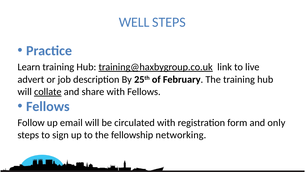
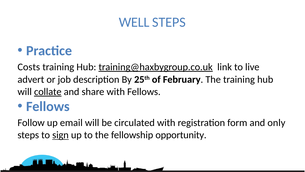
Learn: Learn -> Costs (29, 67)
sign underline: none -> present (60, 135)
networking: networking -> opportunity (181, 135)
